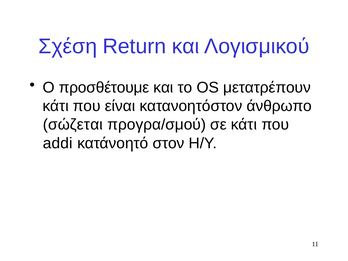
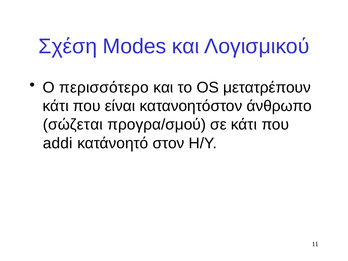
Return: Return -> Modes (134, 46)
προσθέτουμε: προσθέτουμε -> περισσότερο (104, 87)
